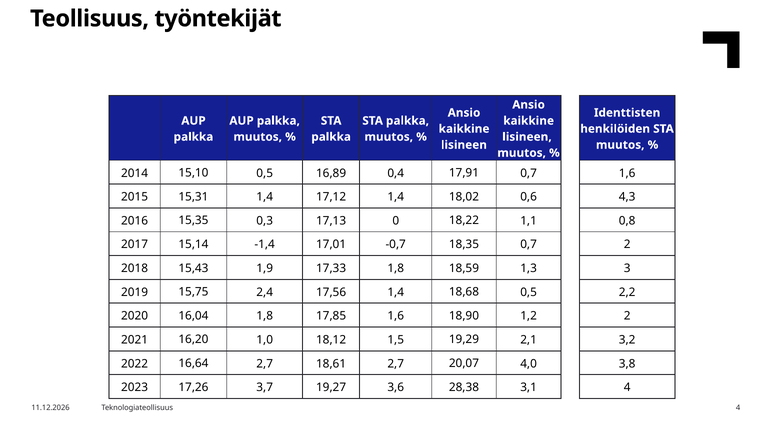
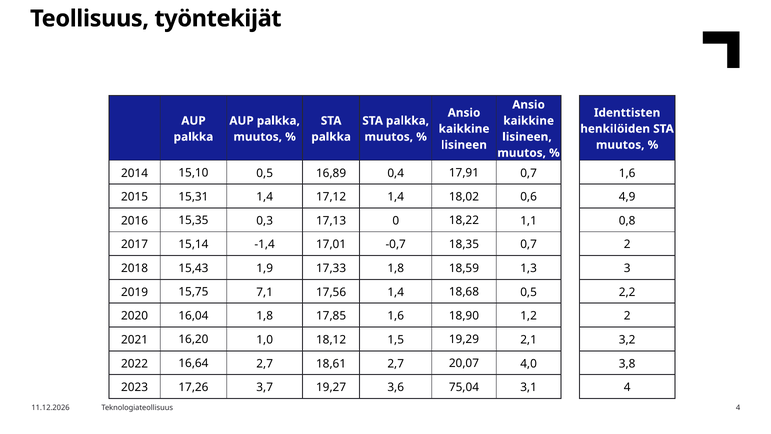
4,3: 4,3 -> 4,9 (627, 197)
2,4: 2,4 -> 7,1 (265, 292)
28,38: 28,38 -> 75,04 (464, 387)
